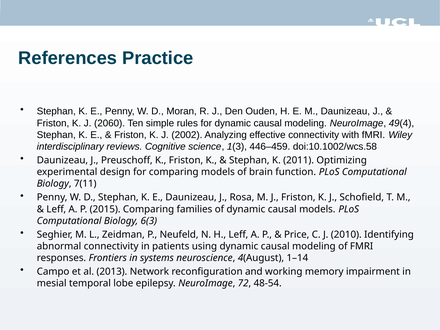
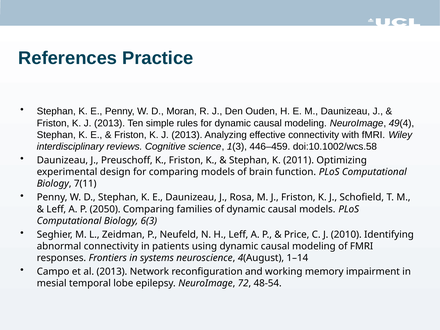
2060: 2060 -> 2013 (110, 123)
2002: 2002 -> 2013 (187, 135)
2015: 2015 -> 2050 (105, 209)
